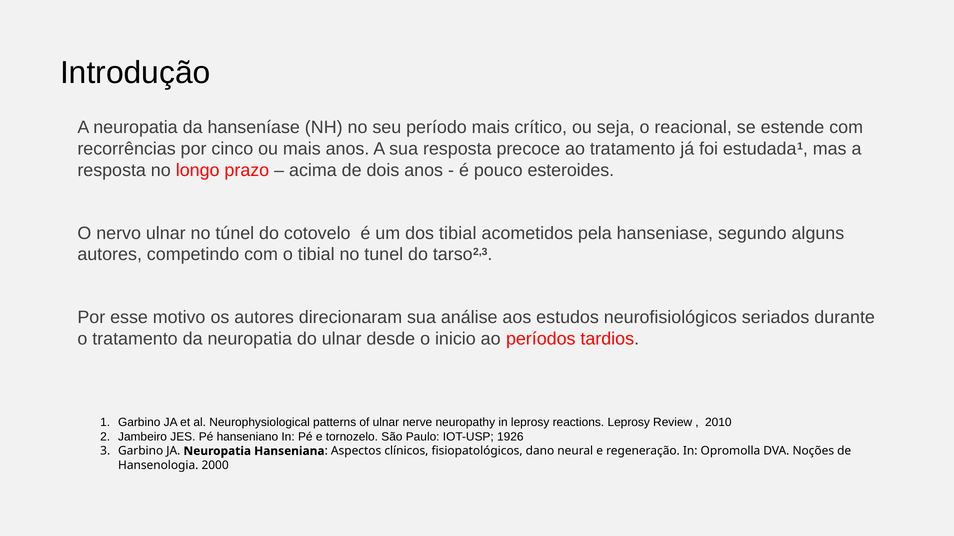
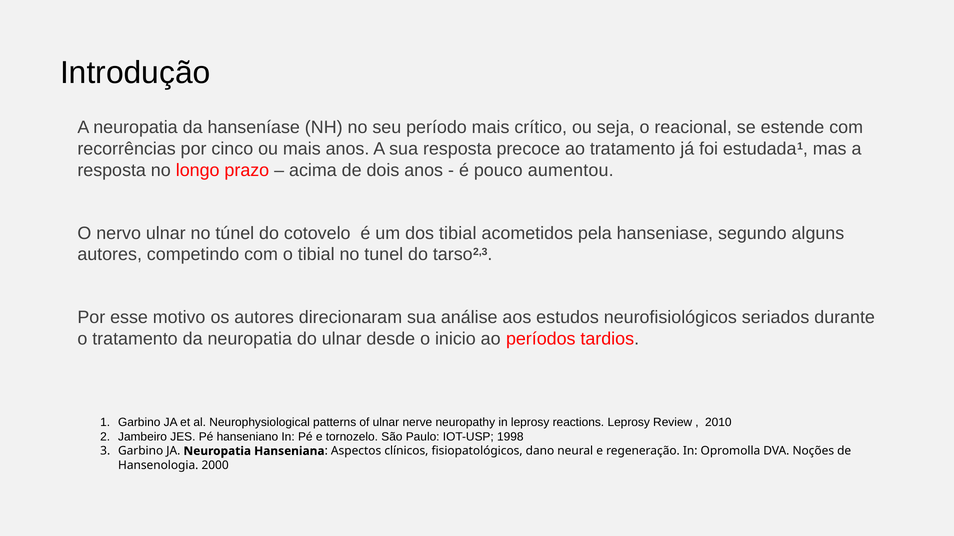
esteroides: esteroides -> aumentou (571, 171)
1926: 1926 -> 1998 (510, 437)
